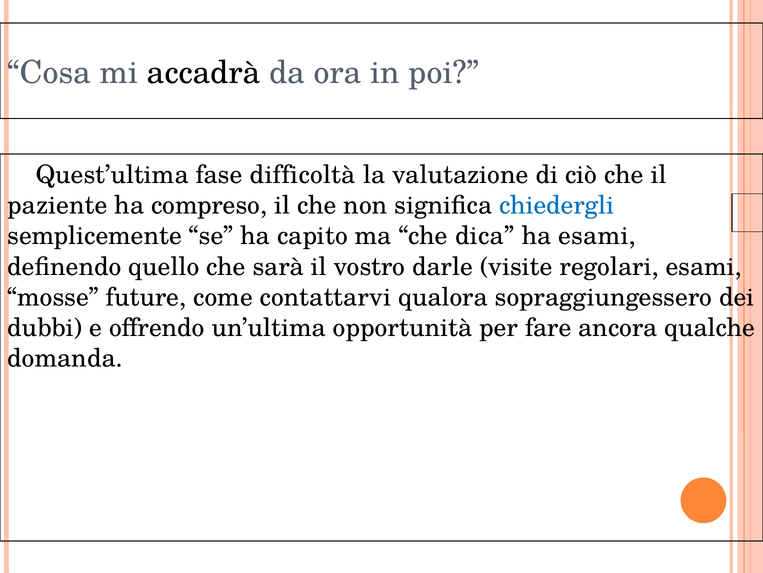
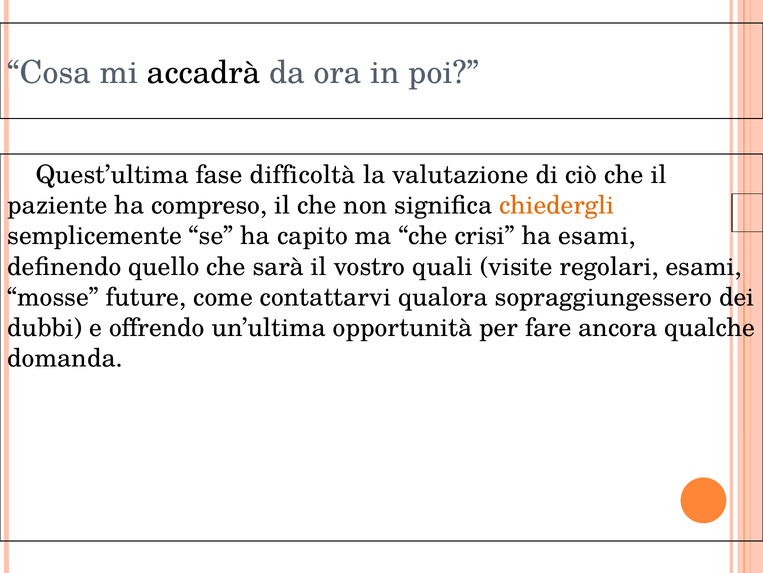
chiedergli colour: blue -> orange (557, 205)
dica: dica -> crisi (485, 236)
darle: darle -> quali (442, 266)
